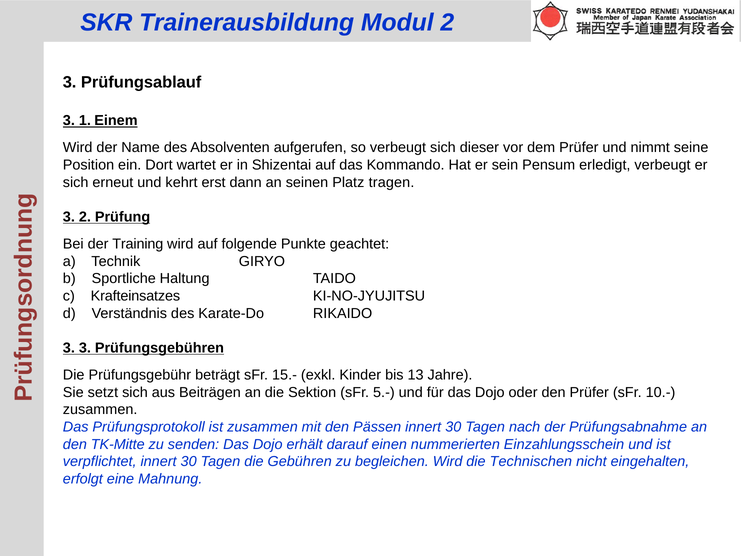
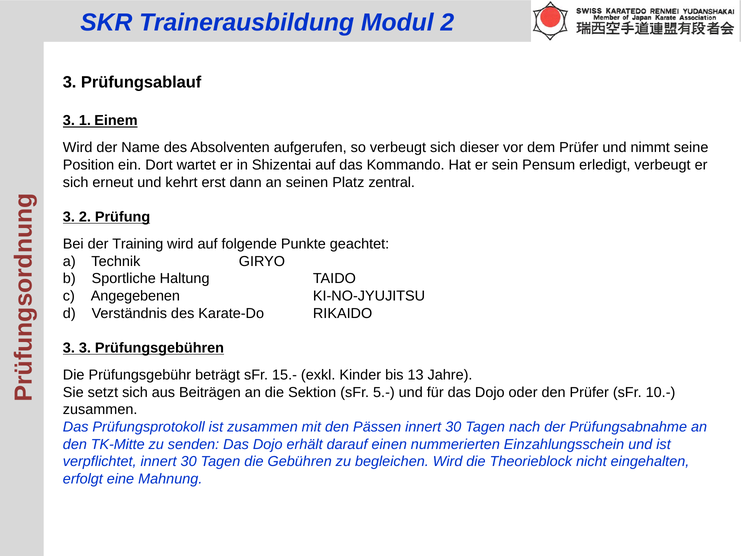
tragen: tragen -> zentral (392, 182)
Krafteinsatzes: Krafteinsatzes -> Angegebenen (135, 296)
Technischen: Technischen -> Theorieblock (531, 461)
